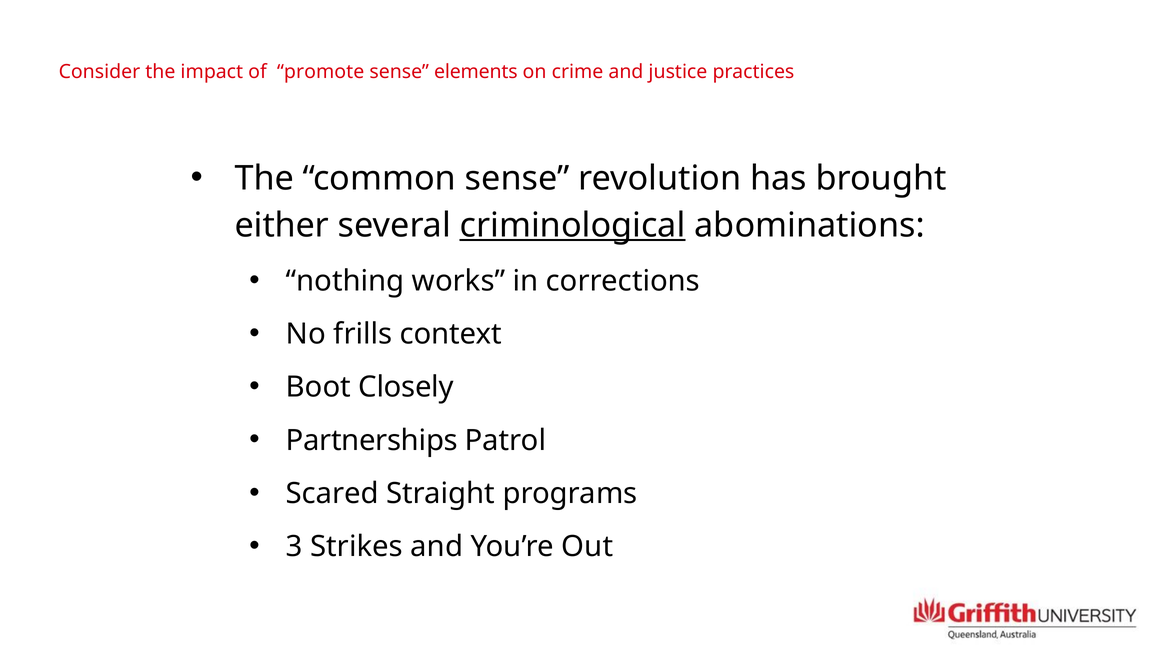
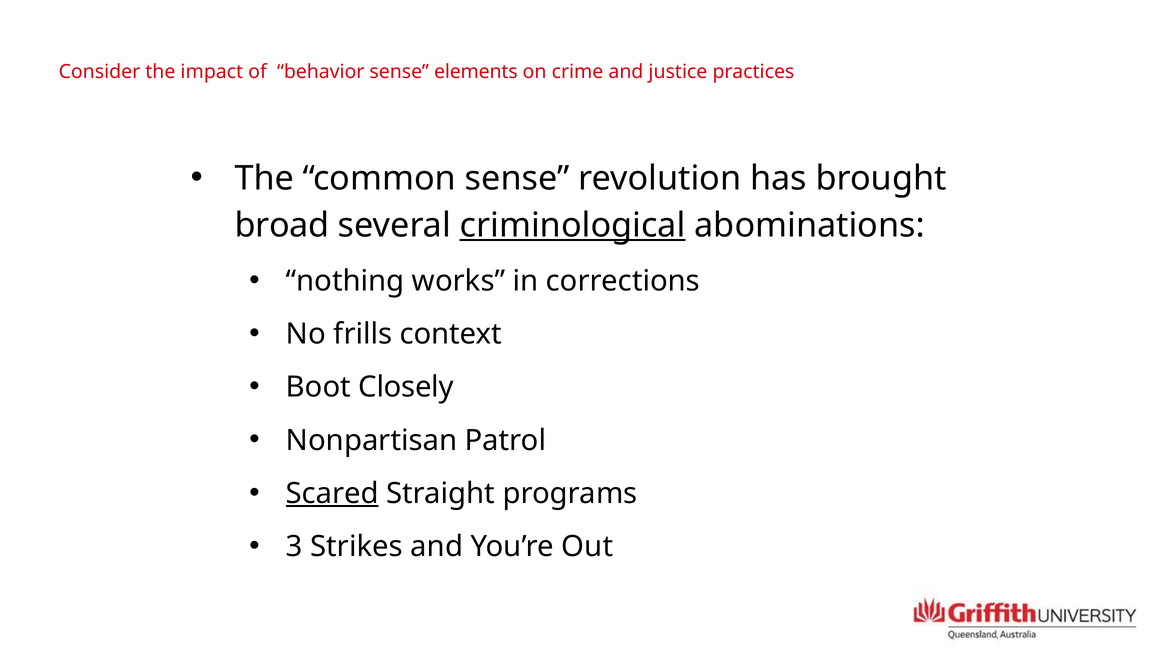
promote: promote -> behavior (321, 72)
either: either -> broad (282, 225)
Partnerships: Partnerships -> Nonpartisan (372, 440)
Scared underline: none -> present (332, 493)
